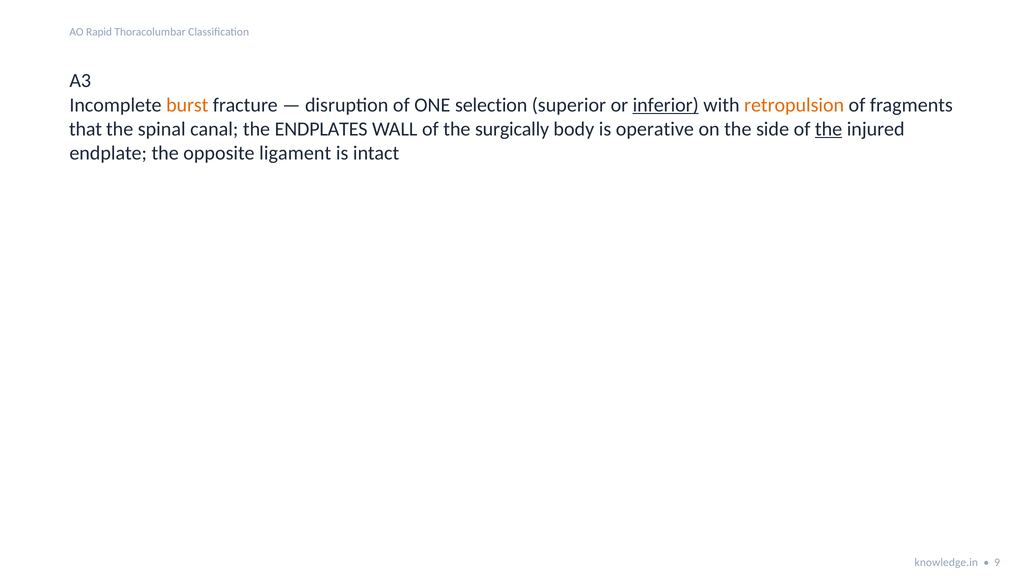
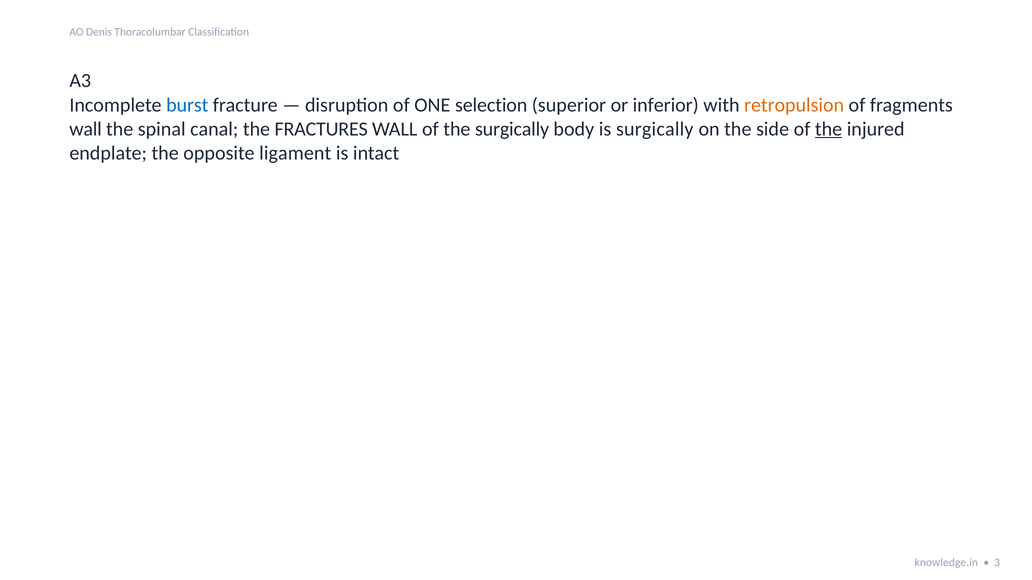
Rapid: Rapid -> Denis (99, 32)
burst colour: orange -> blue (187, 105)
inferior underline: present -> none (666, 105)
that: that -> wall (86, 129)
ENDPLATES: ENDPLATES -> FRACTURES (321, 129)
is operative: operative -> surgically (655, 129)
9: 9 -> 3 (997, 563)
